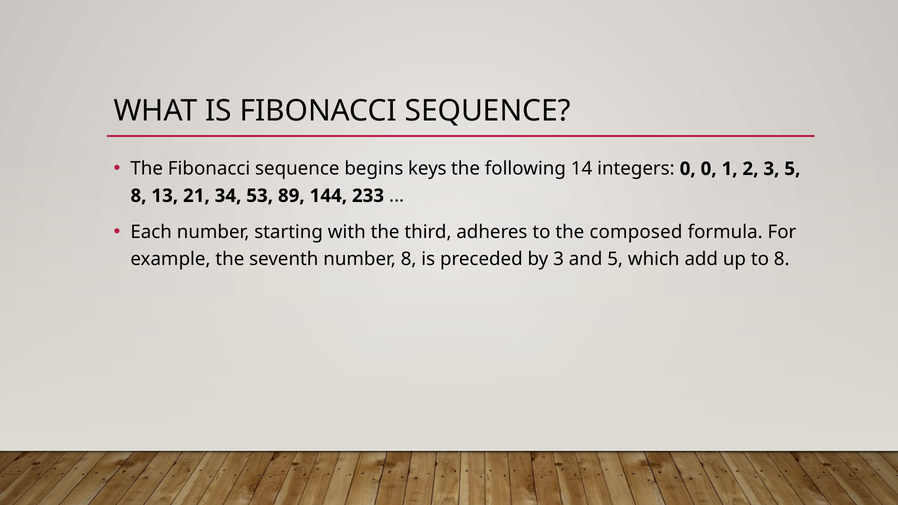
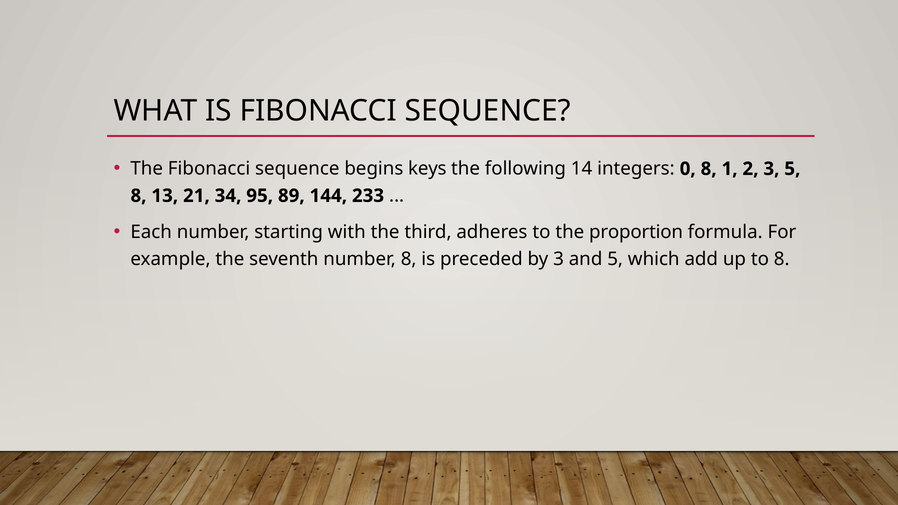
0 0: 0 -> 8 (709, 169)
53: 53 -> 95 (260, 196)
composed: composed -> proportion (636, 232)
